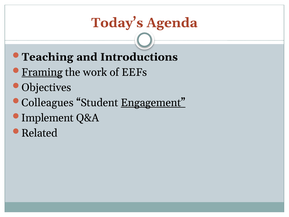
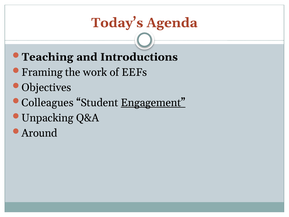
Framing underline: present -> none (42, 72)
Implement: Implement -> Unpacking (48, 118)
Related: Related -> Around (39, 133)
